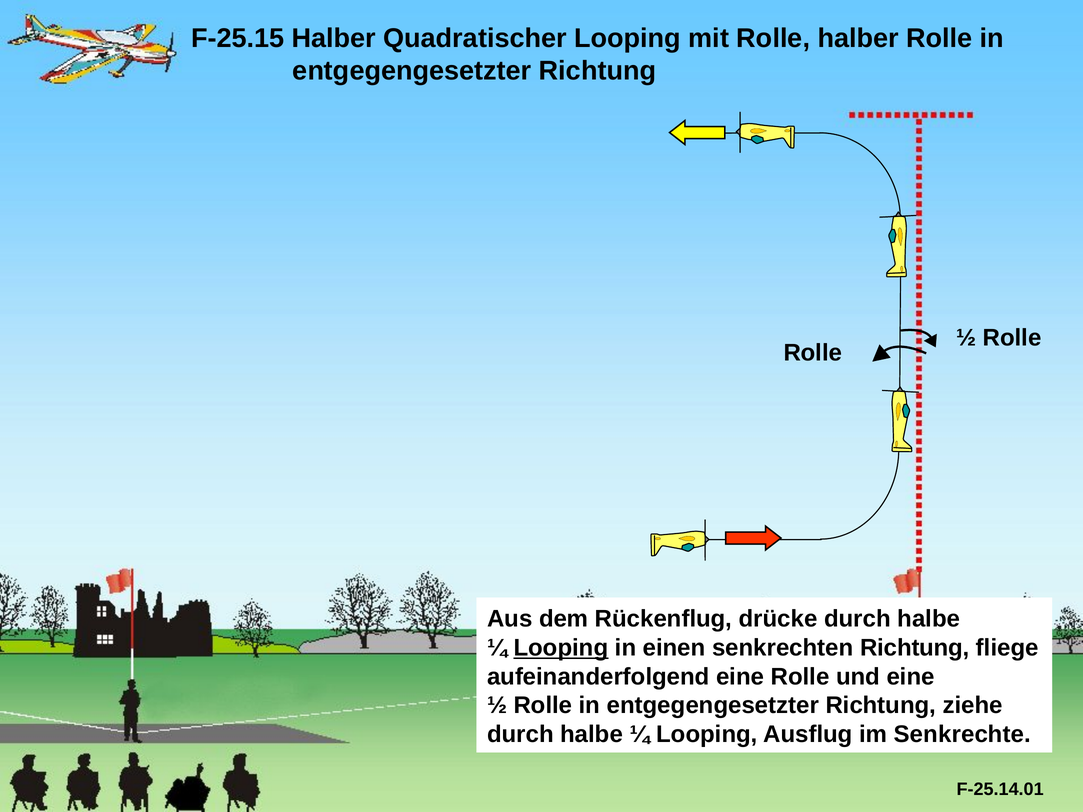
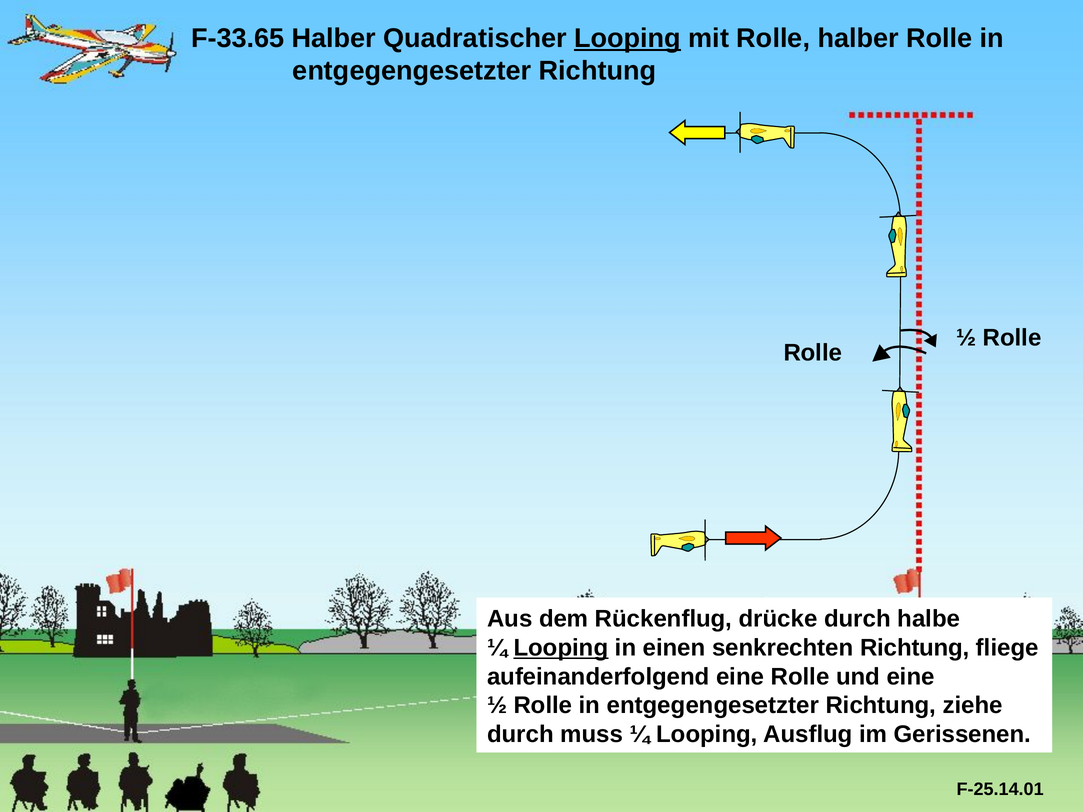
F-25.15: F-25.15 -> F-33.65 (238, 38)
Looping underline: none -> present (628, 38)
halbe: halbe -> muss (592, 735)
Senkrechte: Senkrechte -> Gerissenen (962, 735)
